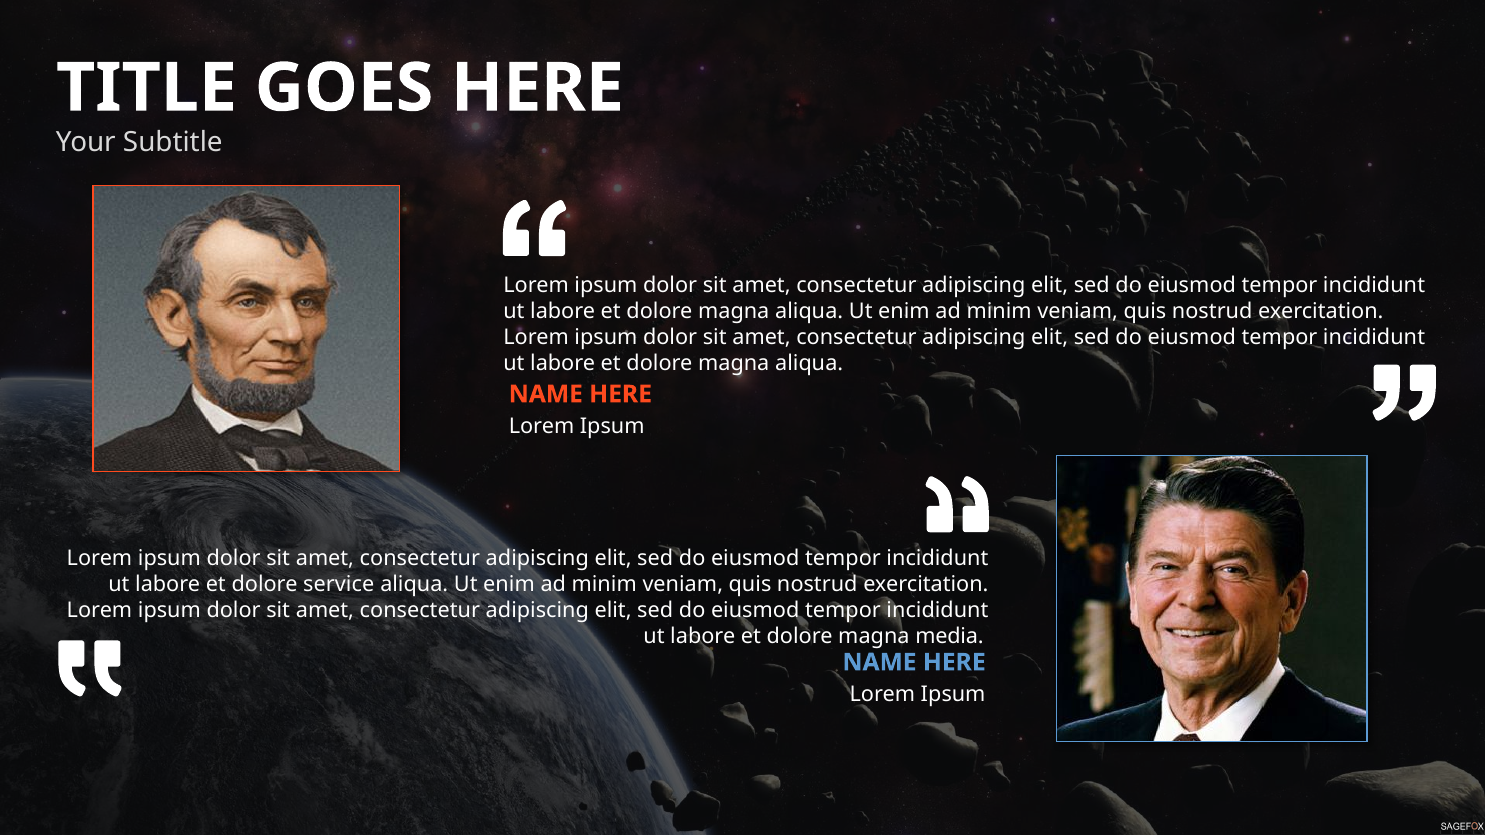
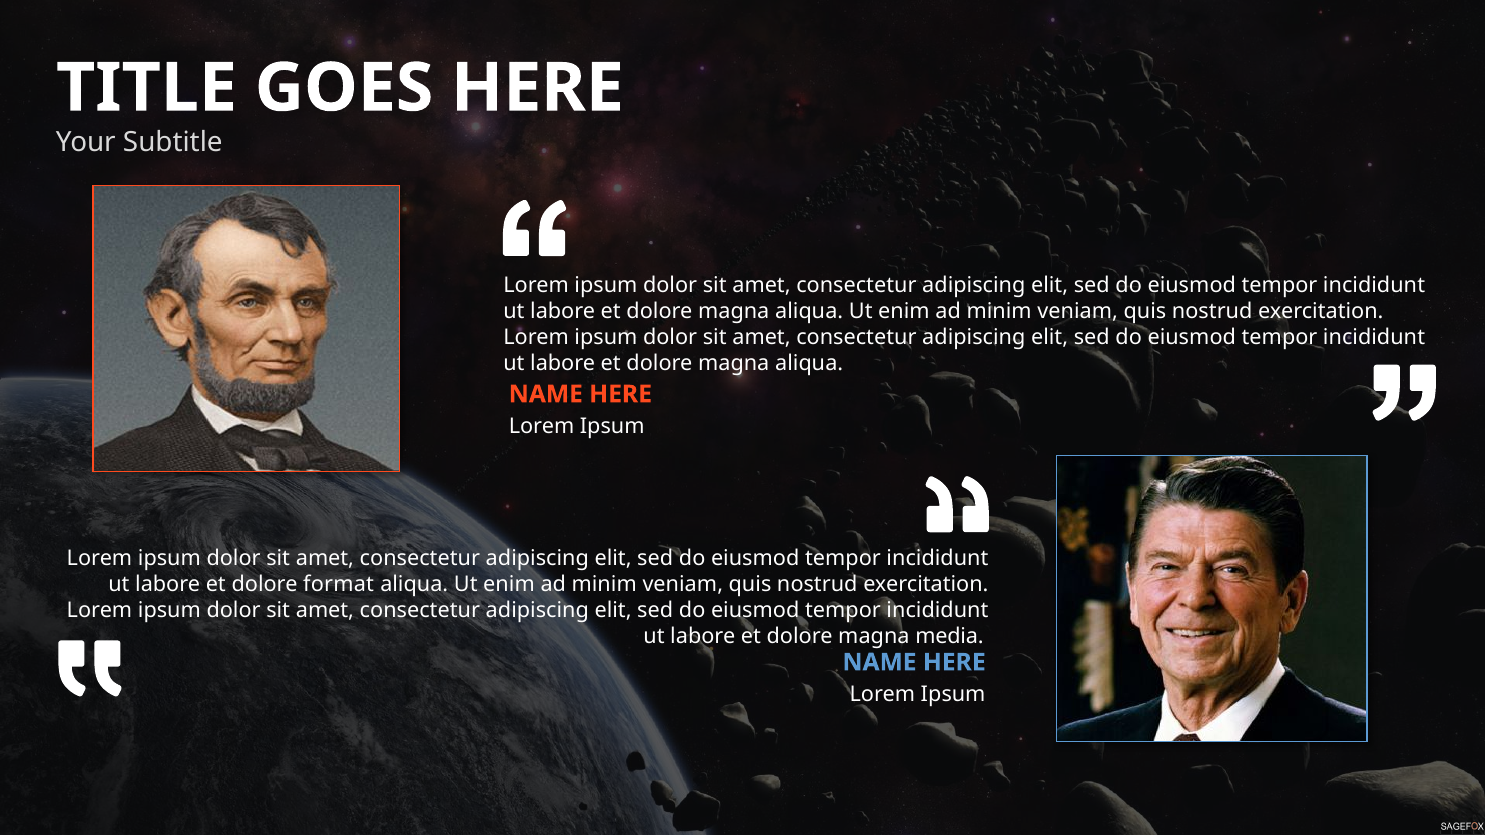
service: service -> format (339, 585)
